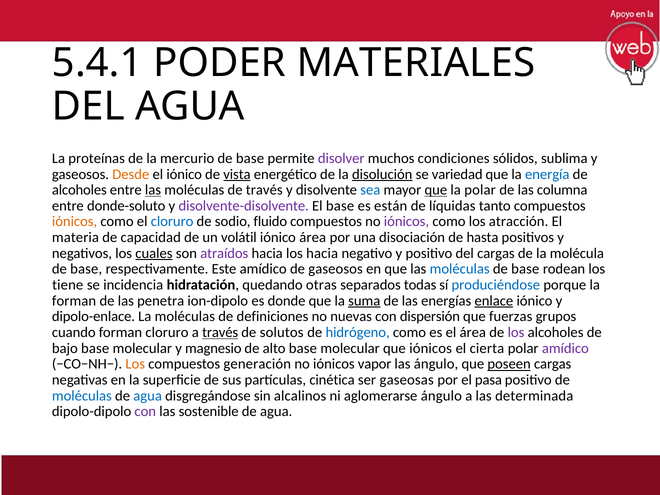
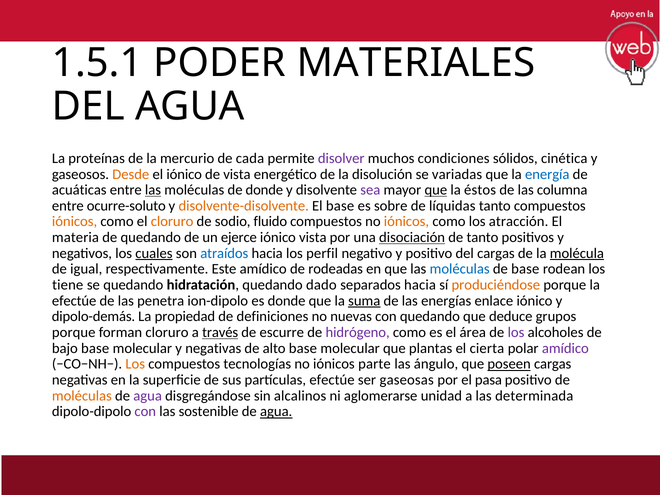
5.4.1: 5.4.1 -> 1.5.1 (97, 63)
base: base -> cada (250, 158)
sublima: sublima -> cinética (564, 158)
vista underline: present -> none (237, 174)
disolución underline: present -> none (382, 174)
variedad: variedad -> variadas (457, 174)
alcoholes: alcoholes -> acuáticas (79, 190)
de través: través -> donde (264, 190)
sea colour: blue -> purple (370, 190)
la polar: polar -> éstos (480, 190)
donde-soluto: donde-soluto -> ocurre-soluto (126, 206)
disolvente-disolvente colour: purple -> orange (244, 206)
están: están -> sobre (391, 206)
cloruro colour: blue -> orange (172, 222)
iónicos colour: purple -> orange (406, 222)
de capacidad: capacidad -> quedando (151, 237)
volátil: volátil -> ejerce (239, 237)
iónico área: área -> vista (313, 237)
disociación underline: none -> present (412, 237)
de hasta: hasta -> tanto (482, 237)
atraídos colour: purple -> blue (224, 253)
los hacia: hacia -> perfil (322, 253)
molécula underline: none -> present (577, 253)
base: base -> igual (86, 269)
de gaseosos: gaseosos -> rodeadas (336, 269)
se incidencia: incidencia -> quedando (133, 285)
otras: otras -> dado (321, 285)
separados todas: todas -> hacia (420, 285)
produciéndose colour: blue -> orange (496, 285)
forman: forman -> efectúe (74, 301)
enlace underline: present -> none (494, 301)
dipolo-enlace: dipolo-enlace -> dipolo-demás (94, 317)
La moléculas: moléculas -> propiedad (185, 317)
con dispersión: dispersión -> quedando (430, 317)
fuerzas: fuerzas -> deduce (511, 317)
cuando: cuando -> porque (74, 332)
solutos: solutos -> escurre (282, 332)
hidrógeno colour: blue -> purple (358, 332)
y magnesio: magnesio -> negativas (213, 348)
que iónicos: iónicos -> plantas (431, 348)
generación: generación -> tecnologías (257, 364)
vapor: vapor -> parte (374, 364)
partículas cinética: cinética -> efectúe (332, 380)
moléculas colour: blue -> orange (82, 396)
agua colour: blue -> purple (148, 396)
aglomerarse ángulo: ángulo -> unidad (441, 396)
agua underline: none -> present (276, 412)
